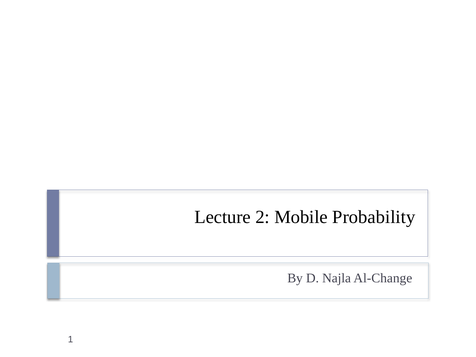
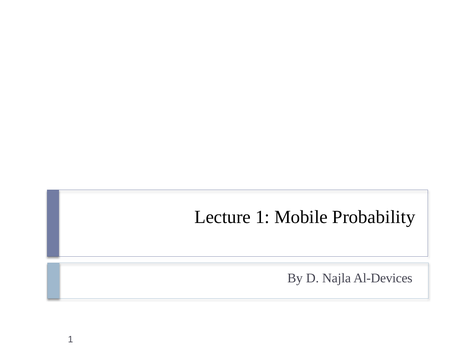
Lecture 2: 2 -> 1 (263, 217)
Al-Change: Al-Change -> Al-Devices (383, 278)
